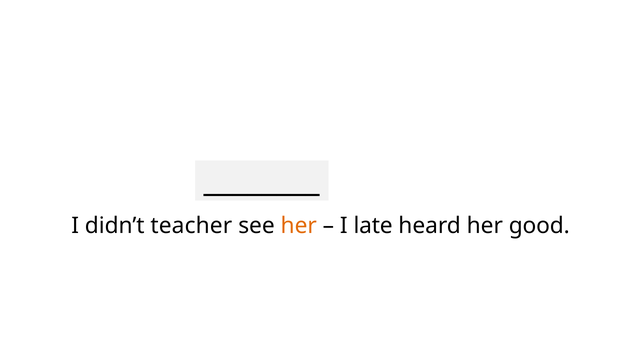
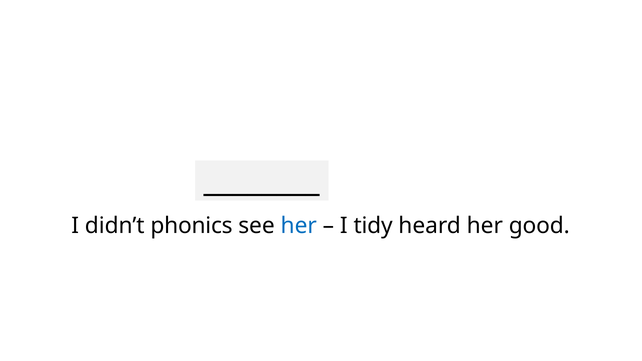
teacher: teacher -> phonics (192, 226)
her colour: orange -> blue (299, 226)
late: late -> tidy (373, 226)
